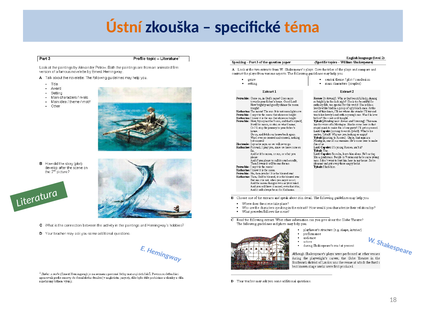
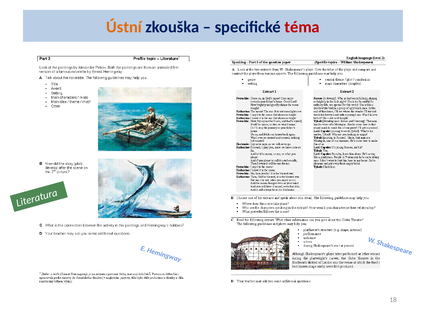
téma colour: orange -> red (302, 27)
